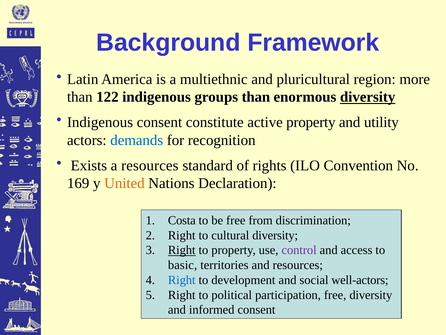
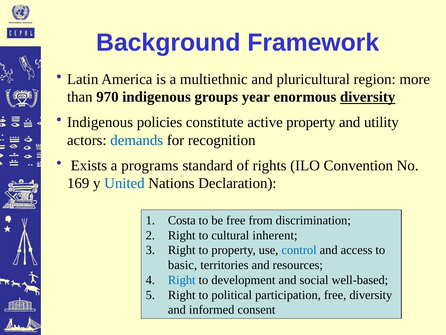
122: 122 -> 970 (107, 97)
groups than: than -> year (256, 97)
Indigenous consent: consent -> policies (159, 122)
a resources: resources -> programs (150, 165)
United colour: orange -> blue (124, 183)
cultural diversity: diversity -> inherent (275, 235)
Right underline: present -> none (182, 250)
control colour: purple -> blue (299, 250)
well-actors: well-actors -> well-based (360, 280)
